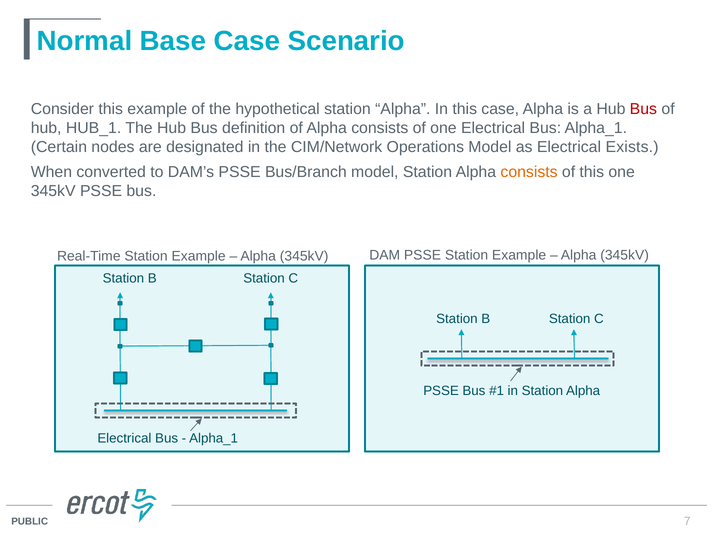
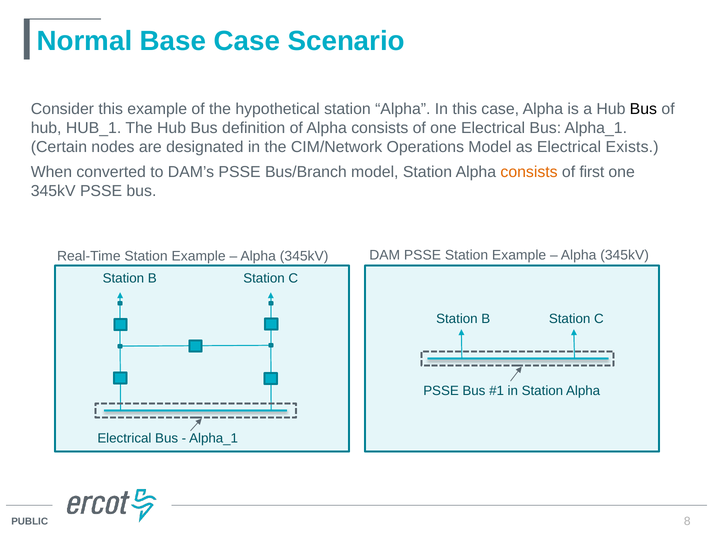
Bus colour: red -> black (643, 109)
of this: this -> first (592, 172)
7: 7 -> 8 (687, 522)
